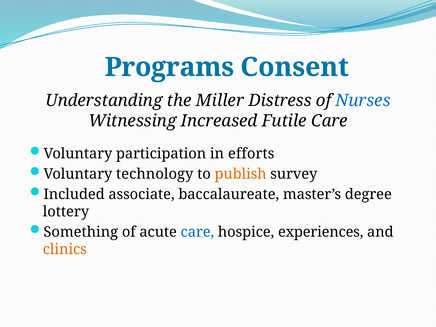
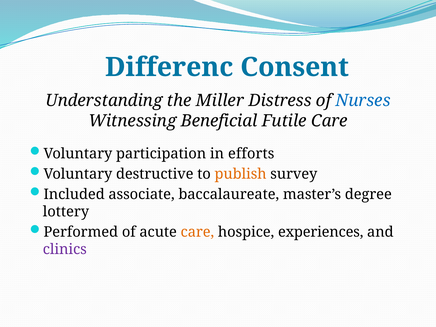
Programs: Programs -> Differenc (169, 67)
Increased: Increased -> Beneficial (219, 121)
technology: technology -> destructive (155, 174)
Something: Something -> Performed (81, 232)
care colour: blue -> orange (197, 232)
clinics colour: orange -> purple (65, 249)
